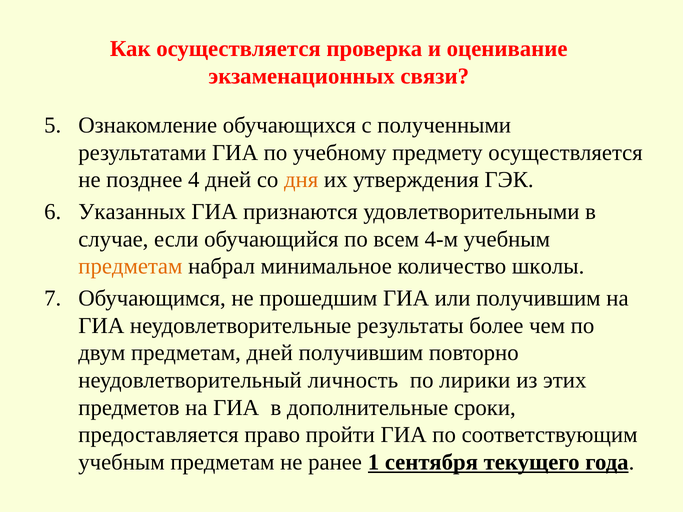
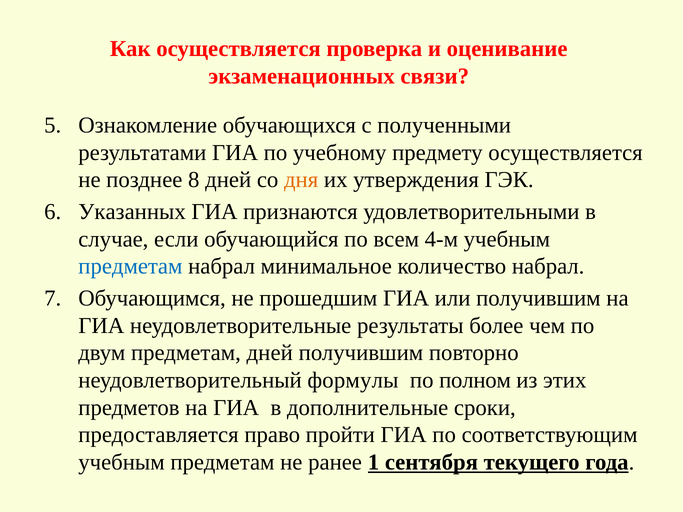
4: 4 -> 8 (194, 180)
предметам colour: orange -> blue (130, 267)
количество школы: школы -> набрал (548, 267)
личность: личность -> формулы (353, 380)
лирики: лирики -> полном (475, 380)
